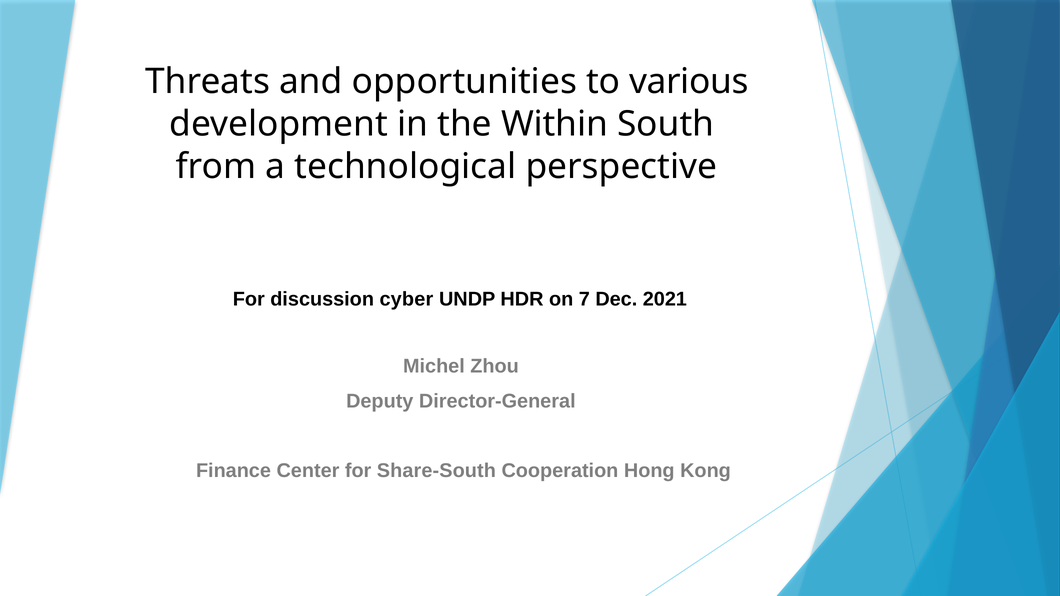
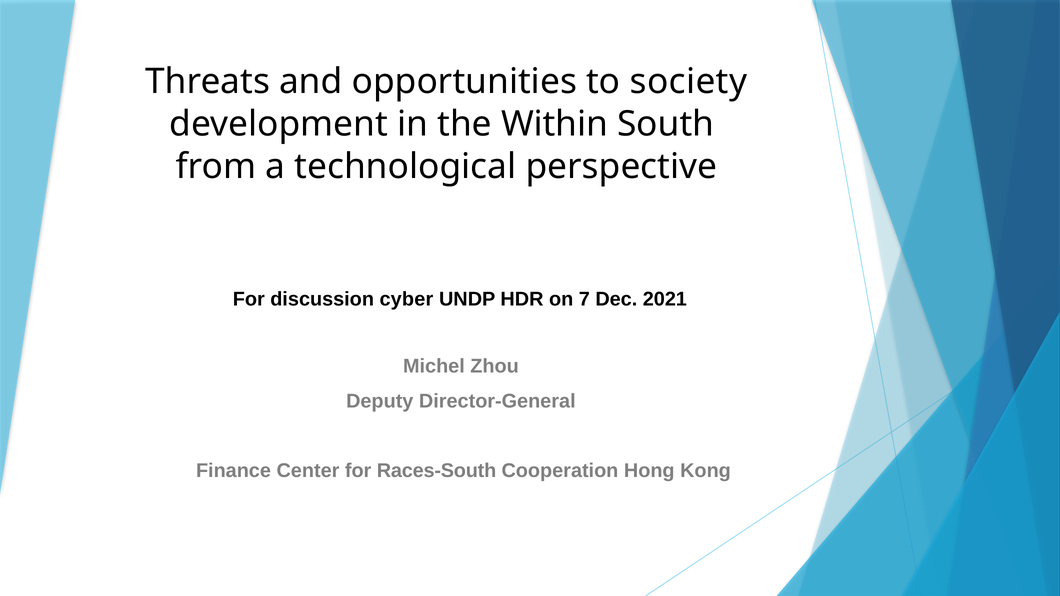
various: various -> society (688, 82)
Share-South: Share-South -> Races-South (437, 471)
